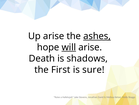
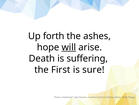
Up arise: arise -> forth (54, 36)
ashes underline: present -> none (97, 36)
shadows: shadows -> suffering (87, 58)
